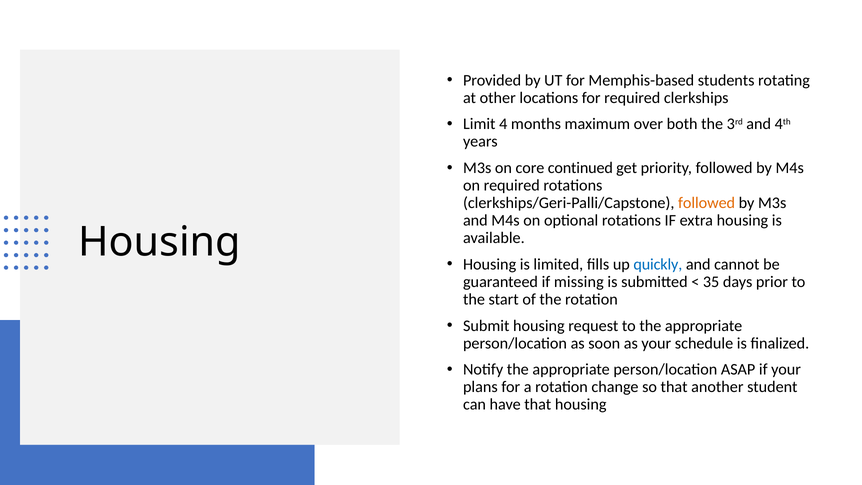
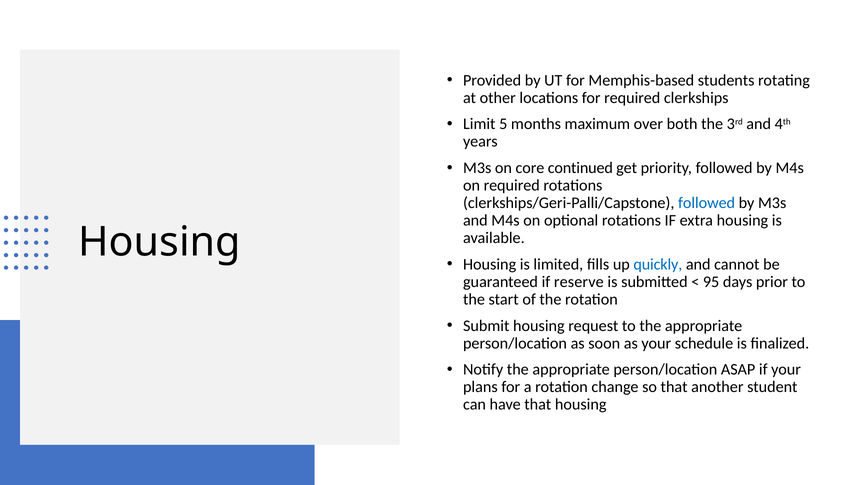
4: 4 -> 5 (503, 124)
followed colour: orange -> blue (707, 203)
missing: missing -> reserve (579, 282)
35: 35 -> 95 (711, 282)
